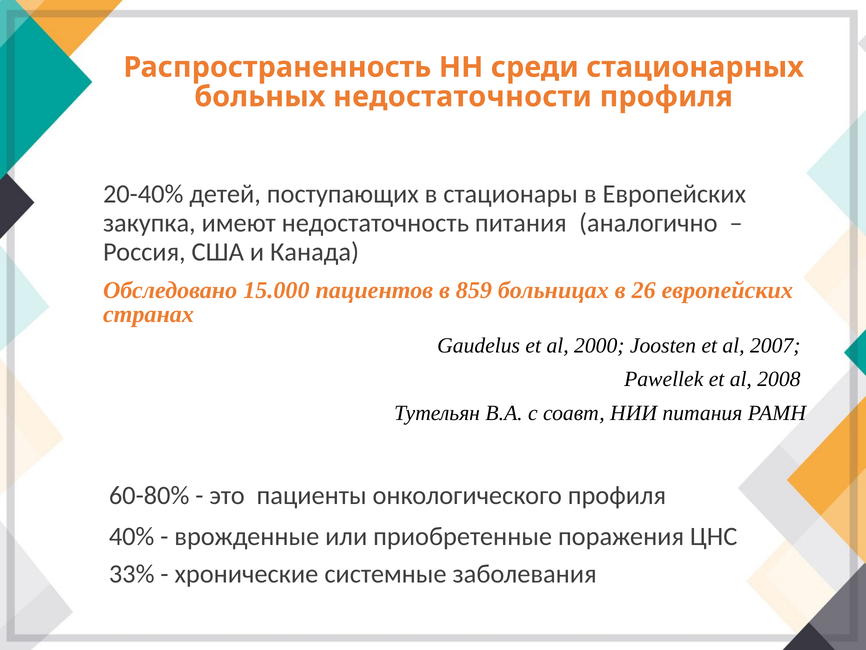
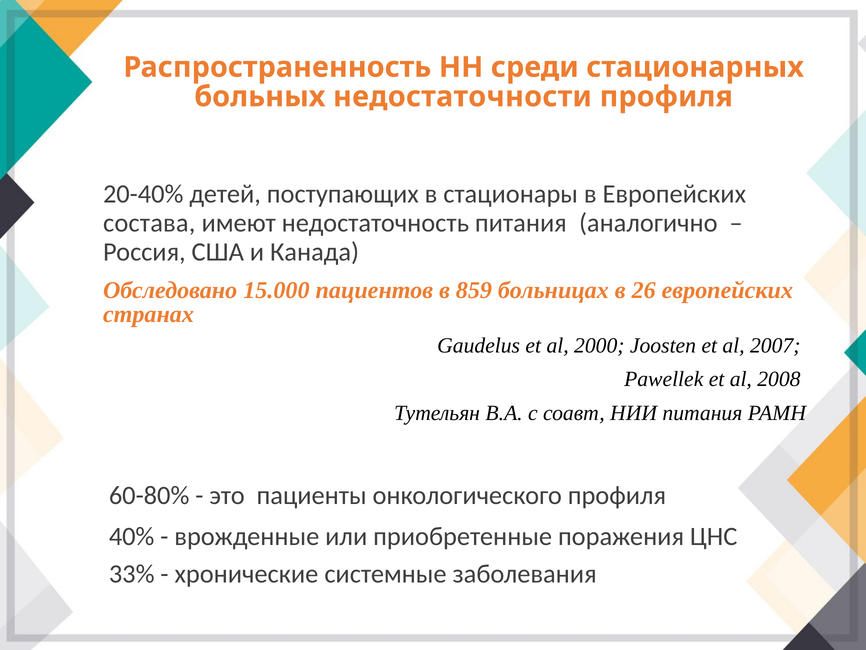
закупка: закупка -> состава (149, 223)
